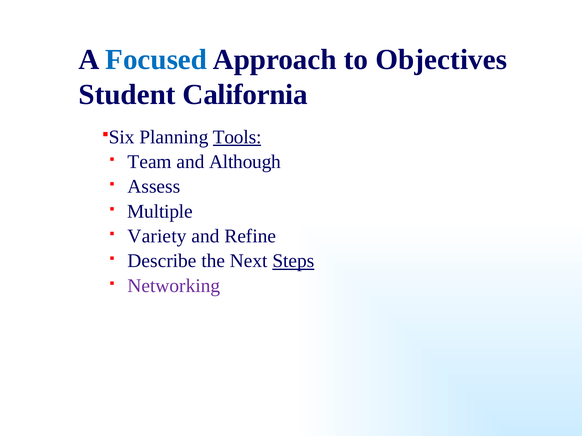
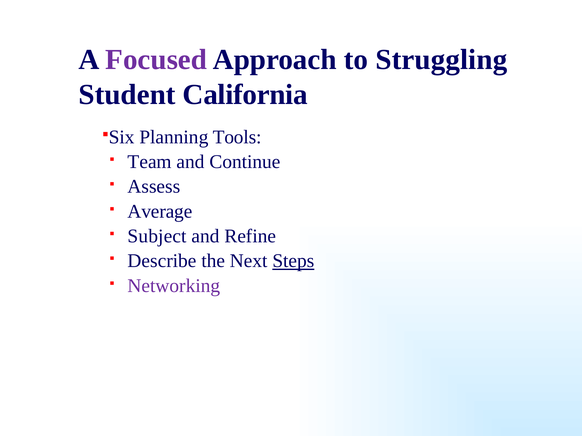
Focused colour: blue -> purple (156, 60)
Objectives: Objectives -> Struggling (441, 60)
Tools underline: present -> none (237, 137)
Although: Although -> Continue (245, 162)
Multiple: Multiple -> Average (160, 212)
Variety: Variety -> Subject (157, 236)
